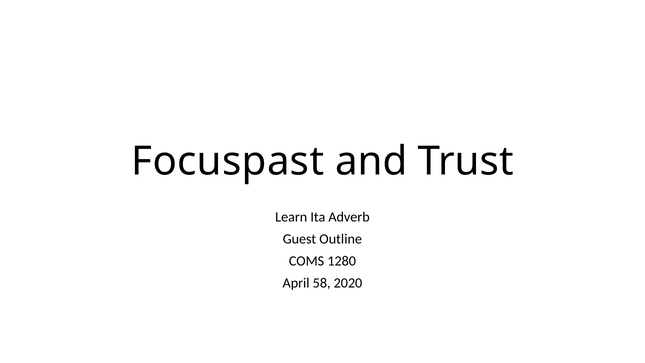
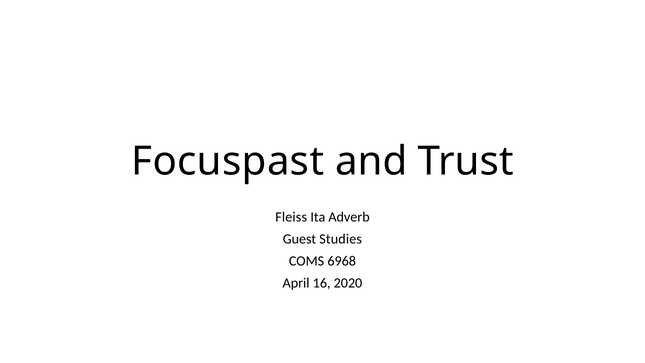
Learn: Learn -> Fleiss (291, 217)
Outline: Outline -> Studies (341, 239)
1280: 1280 -> 6968 (342, 261)
58: 58 -> 16 (322, 283)
